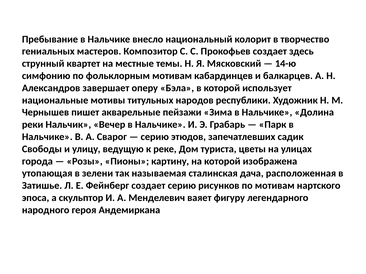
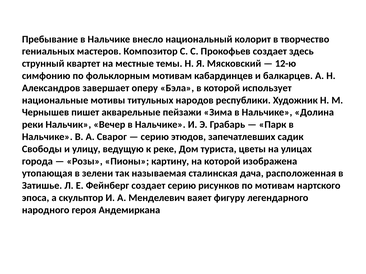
14-ю: 14-ю -> 12-ю (286, 64)
